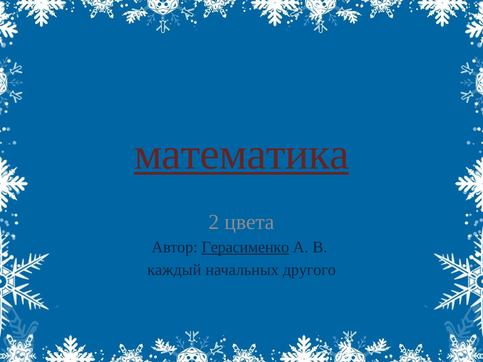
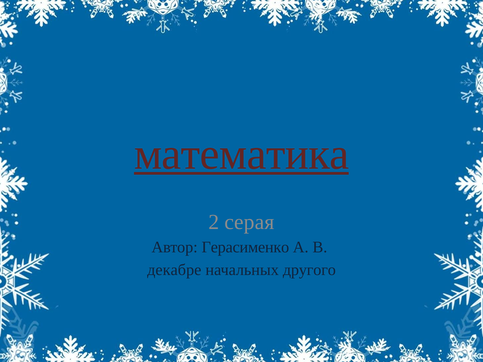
цвета: цвета -> серая (249, 222)
Герасименко underline: present -> none (245, 247)
каждый: каждый -> декабре (174, 270)
